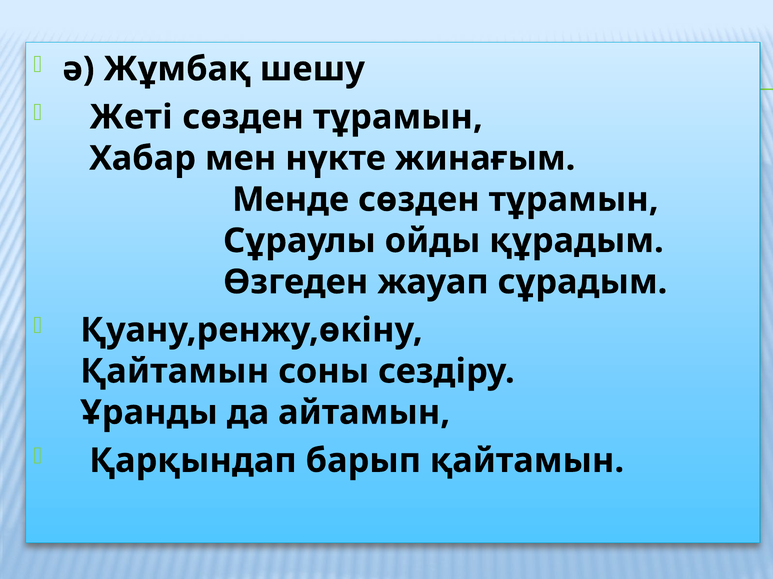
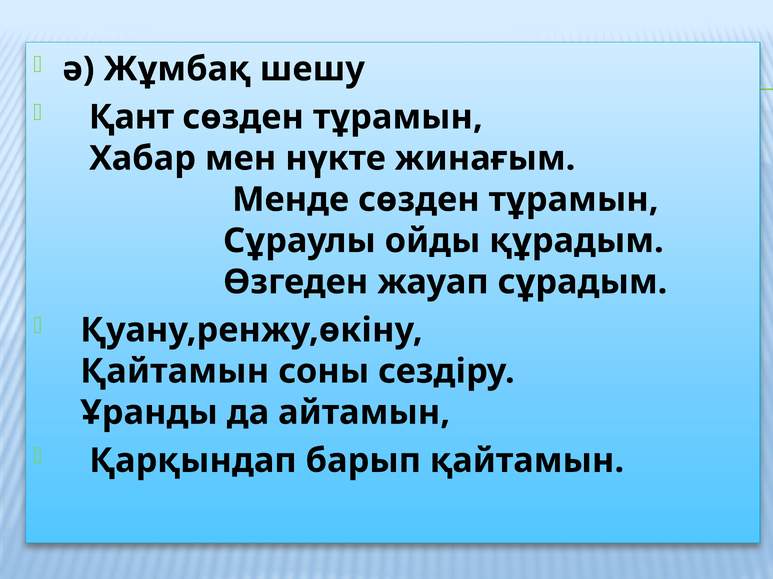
Жеті: Жеті -> Қант (131, 117)
